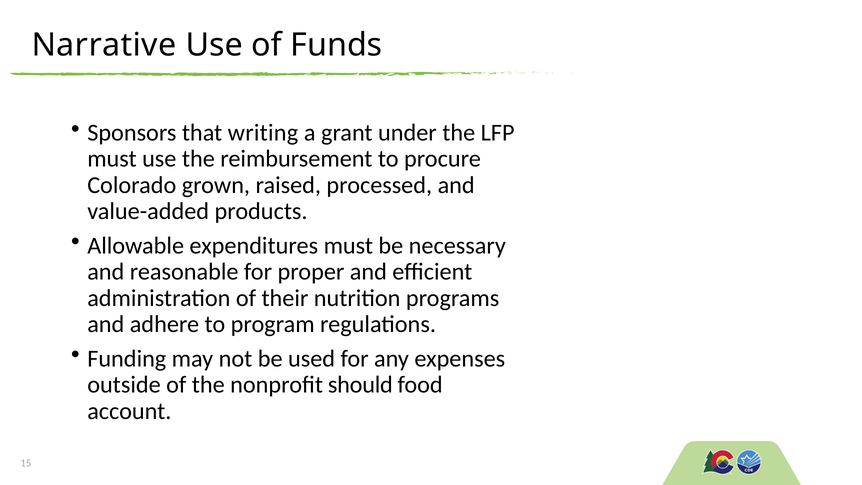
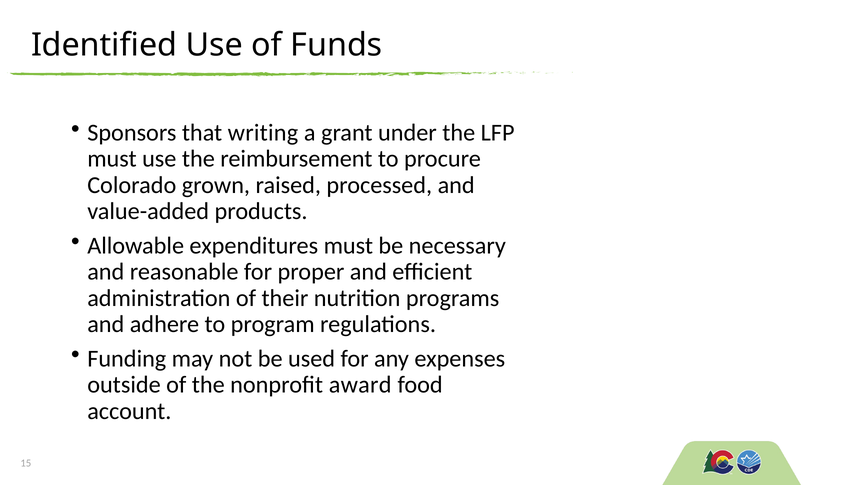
Narrative: Narrative -> Identified (104, 45)
should: should -> award (360, 385)
